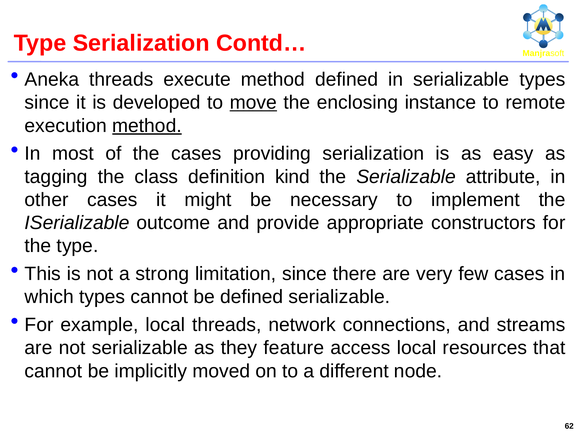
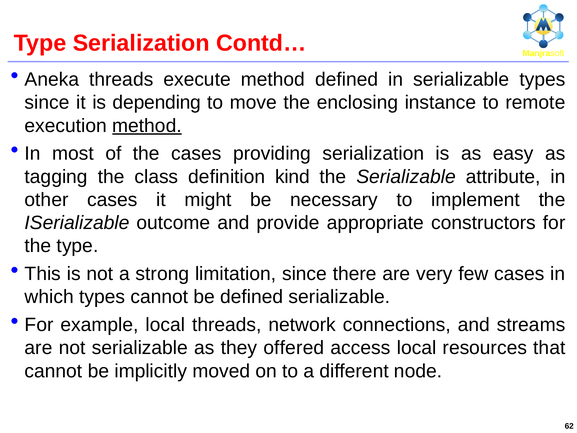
developed: developed -> depending (157, 103)
move underline: present -> none (253, 103)
feature: feature -> offered (294, 348)
